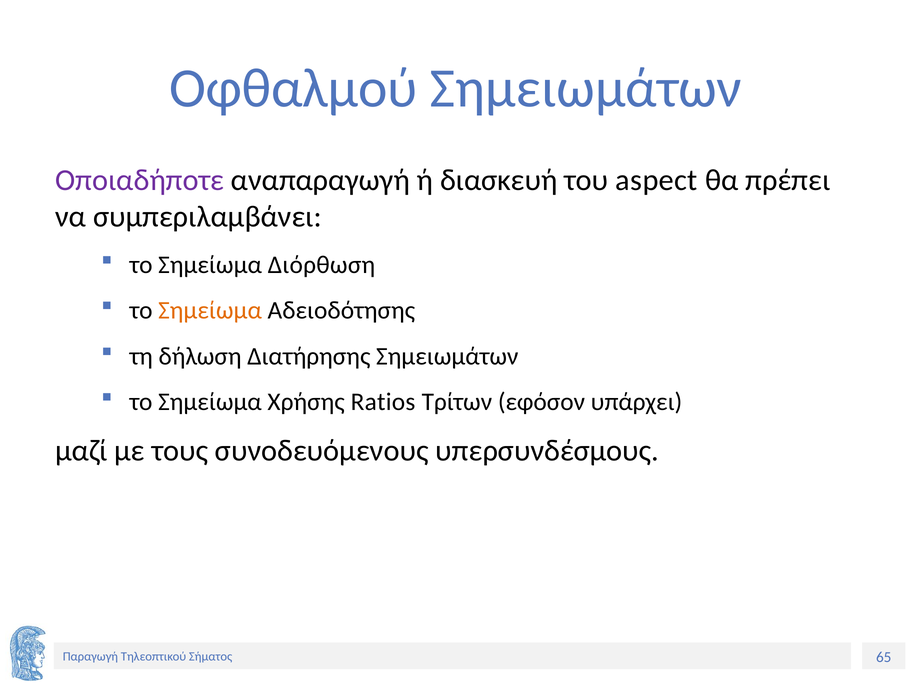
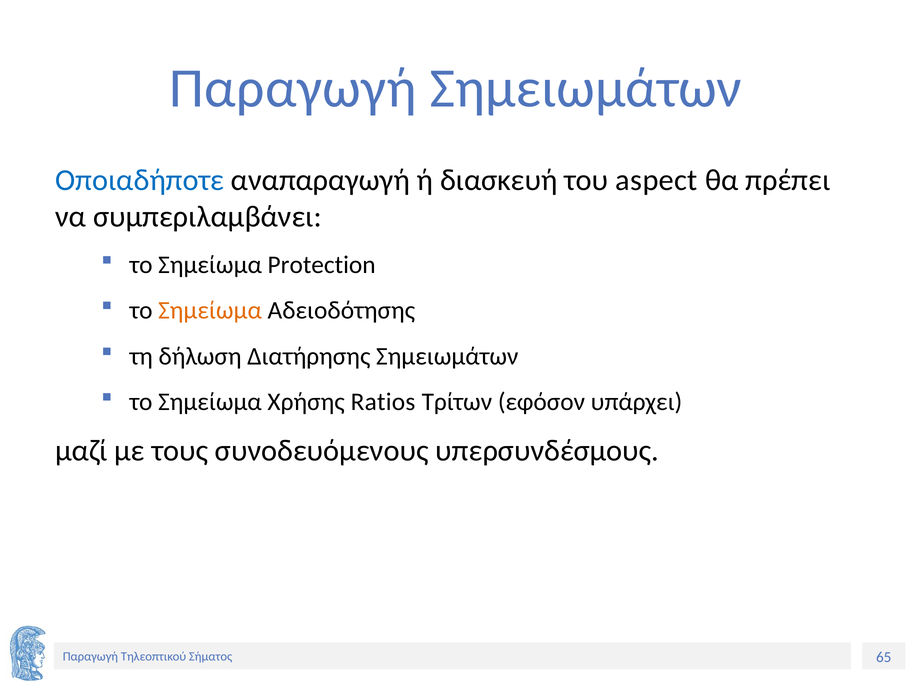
Οφθαλμού: Οφθαλμού -> Παραγωγή (293, 88)
Οποιαδήποτε colour: purple -> blue (140, 180)
Διόρθωση: Διόρθωση -> Protection (322, 265)
